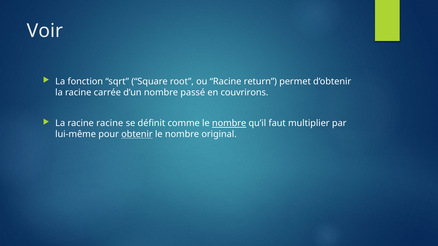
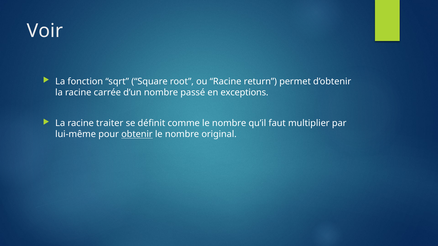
couvrirons: couvrirons -> exceptions (244, 92)
racine racine: racine -> traiter (110, 124)
nombre underline: present -> none (229, 124)
